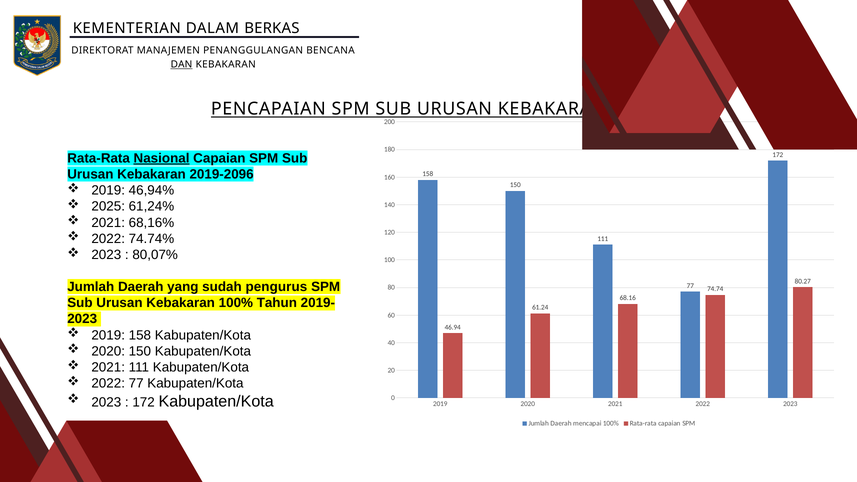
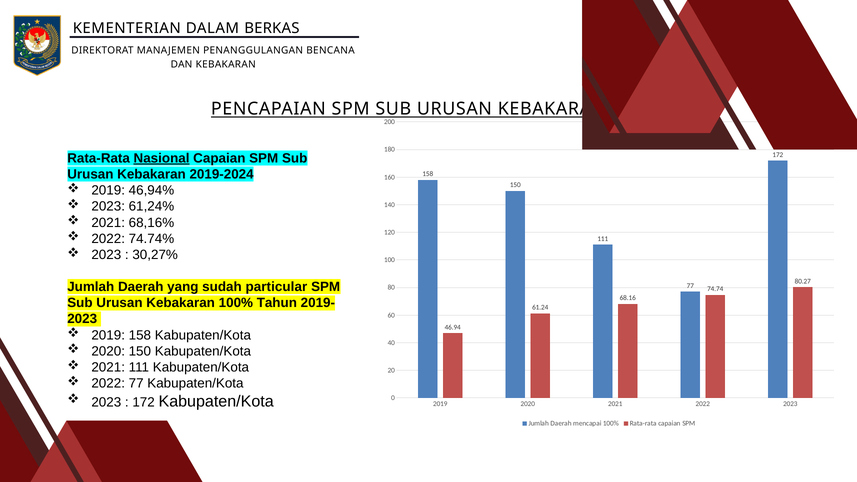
DAN underline: present -> none (181, 64)
2019-2096: 2019-2096 -> 2019-2024 (222, 174)
2025: 2025 -> 2023 (108, 207)
80,07%: 80,07% -> 30,27% (155, 255)
pengurus: pengurus -> particular (276, 287)
